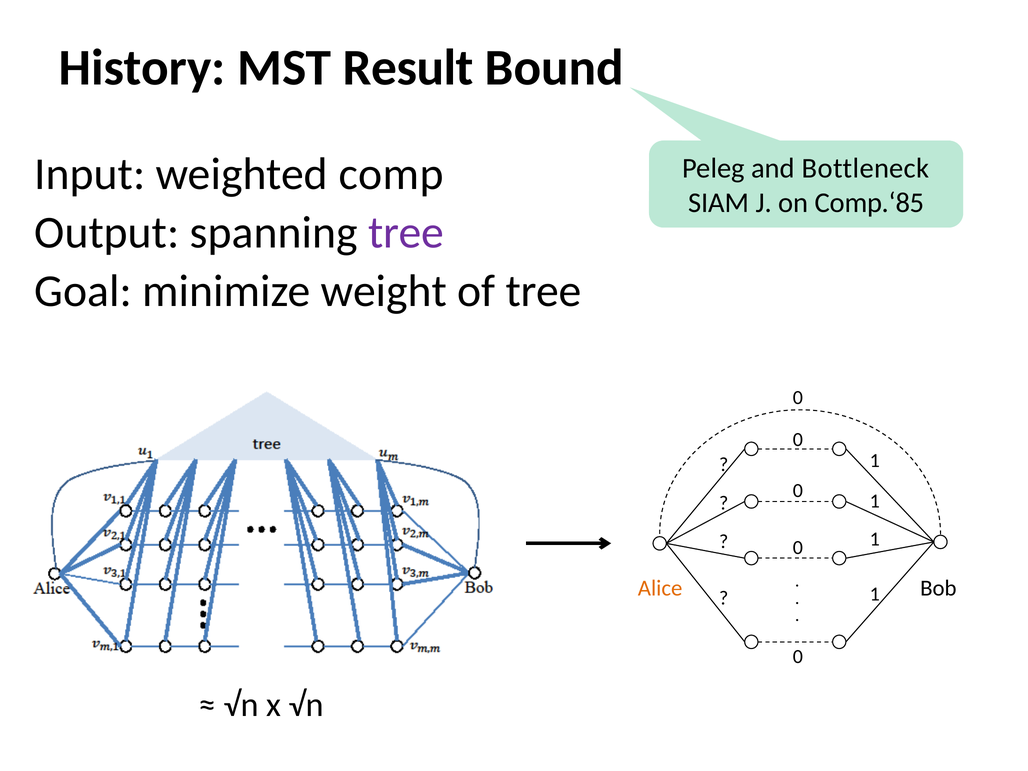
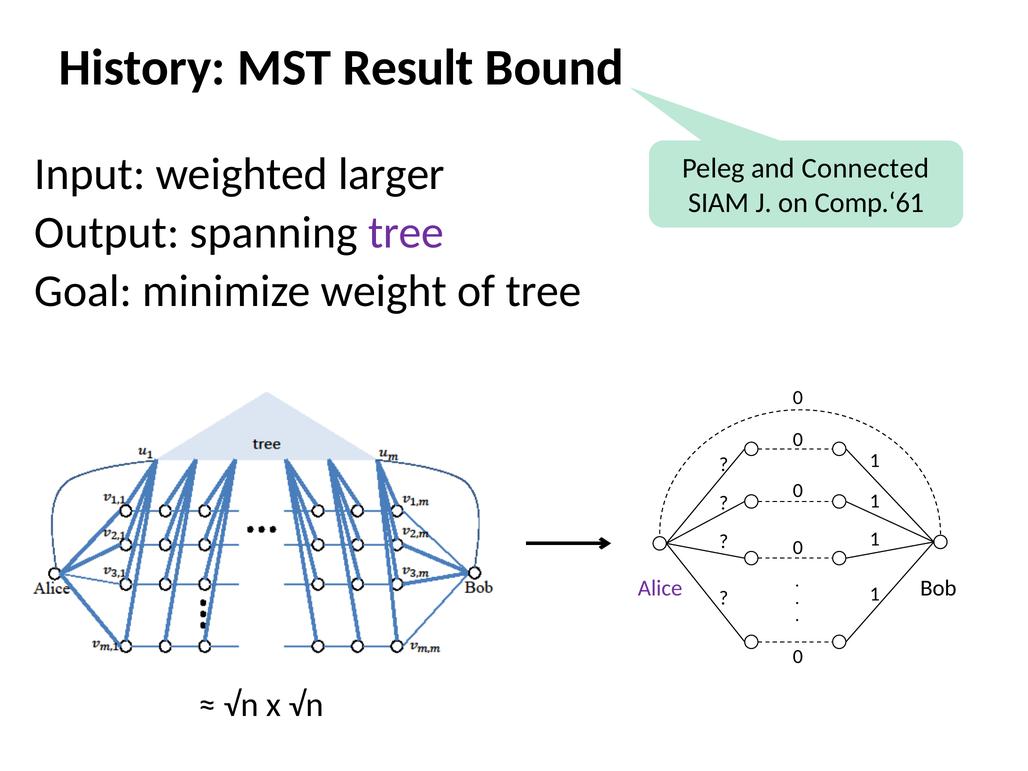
comp: comp -> larger (392, 174)
Bottleneck: Bottleneck -> Connected (865, 169)
Comp.‘85: Comp.‘85 -> Comp.‘61 (870, 203)
Alice colour: orange -> purple (660, 588)
